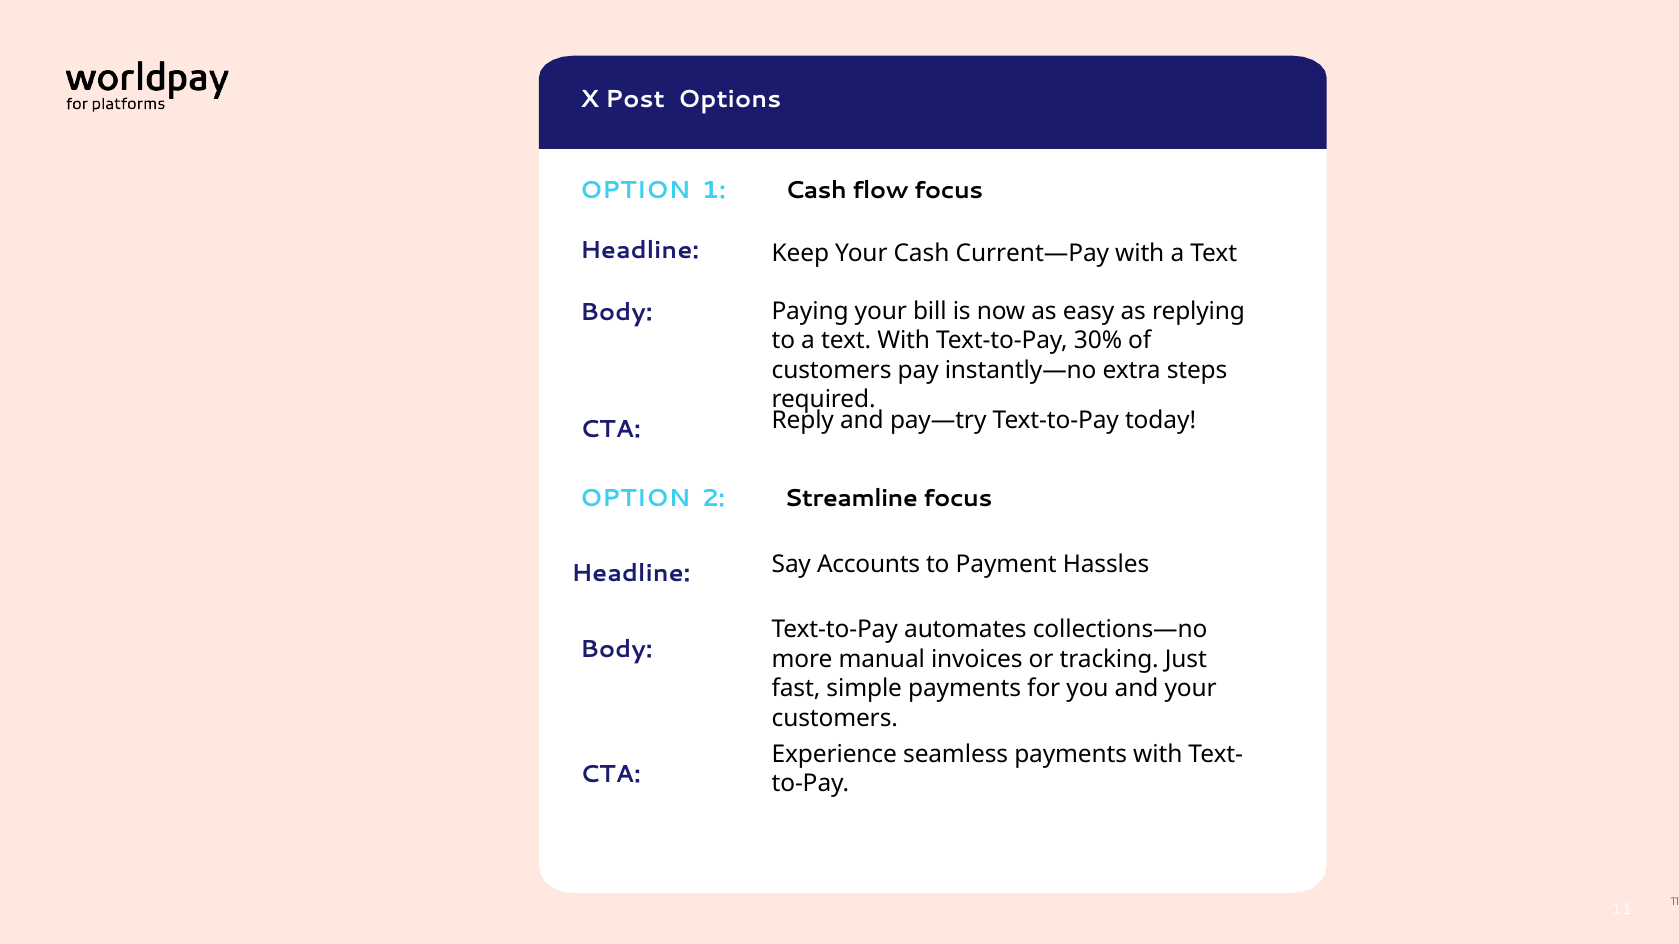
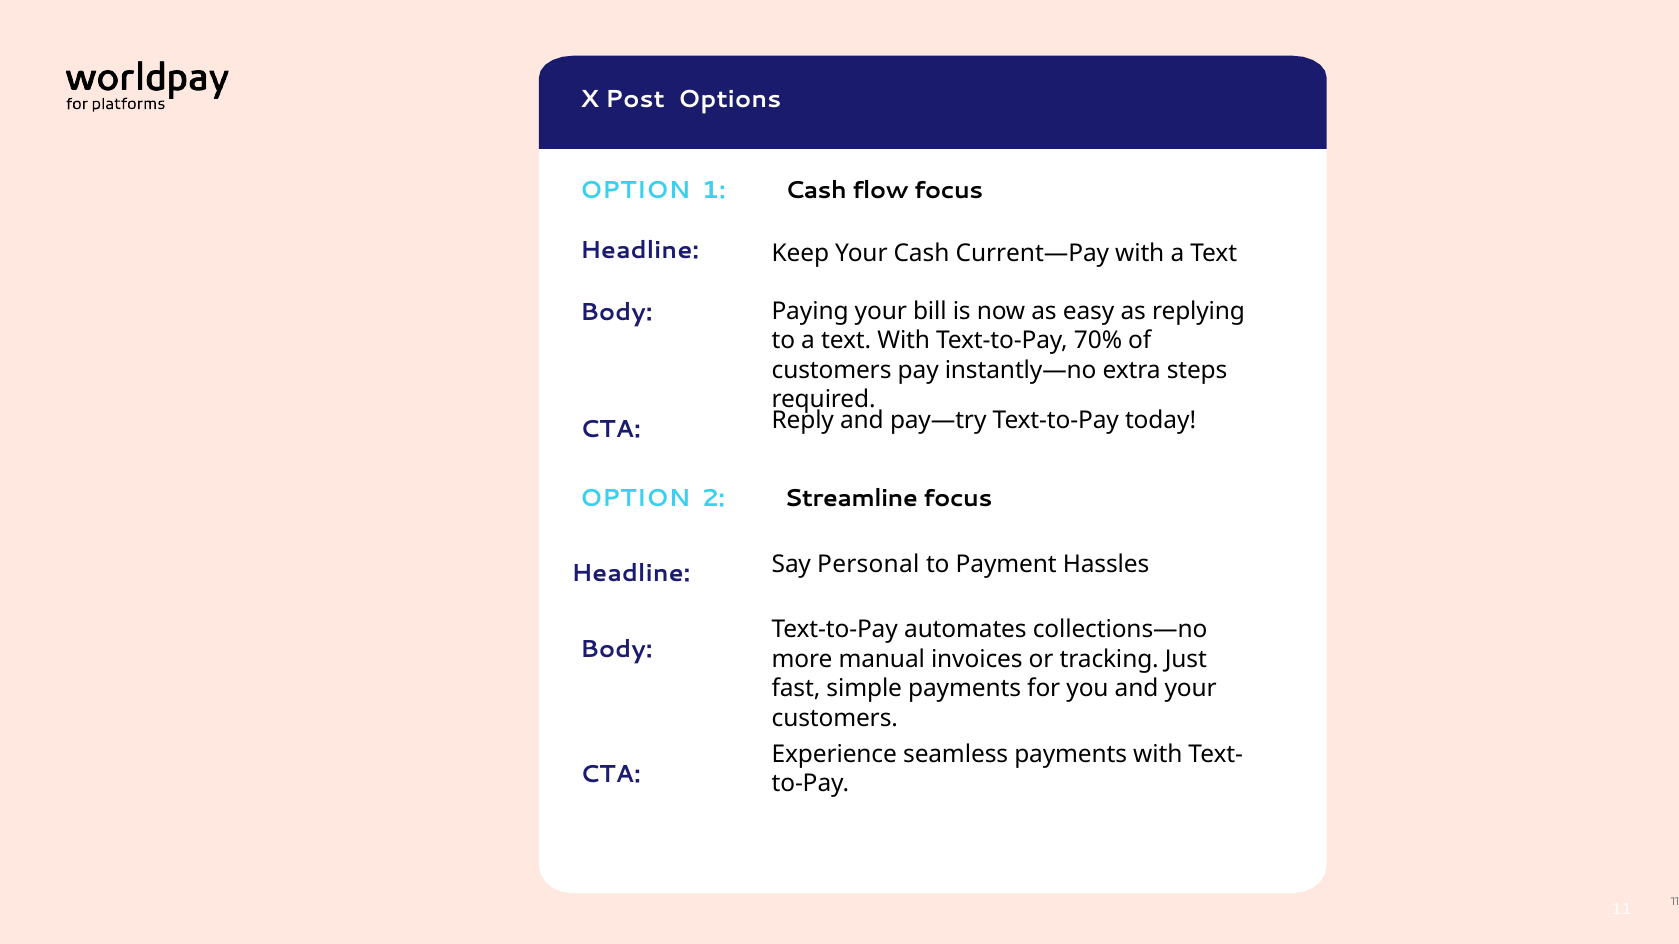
30%: 30% -> 70% (1098, 341)
Accounts: Accounts -> Personal (868, 565)
